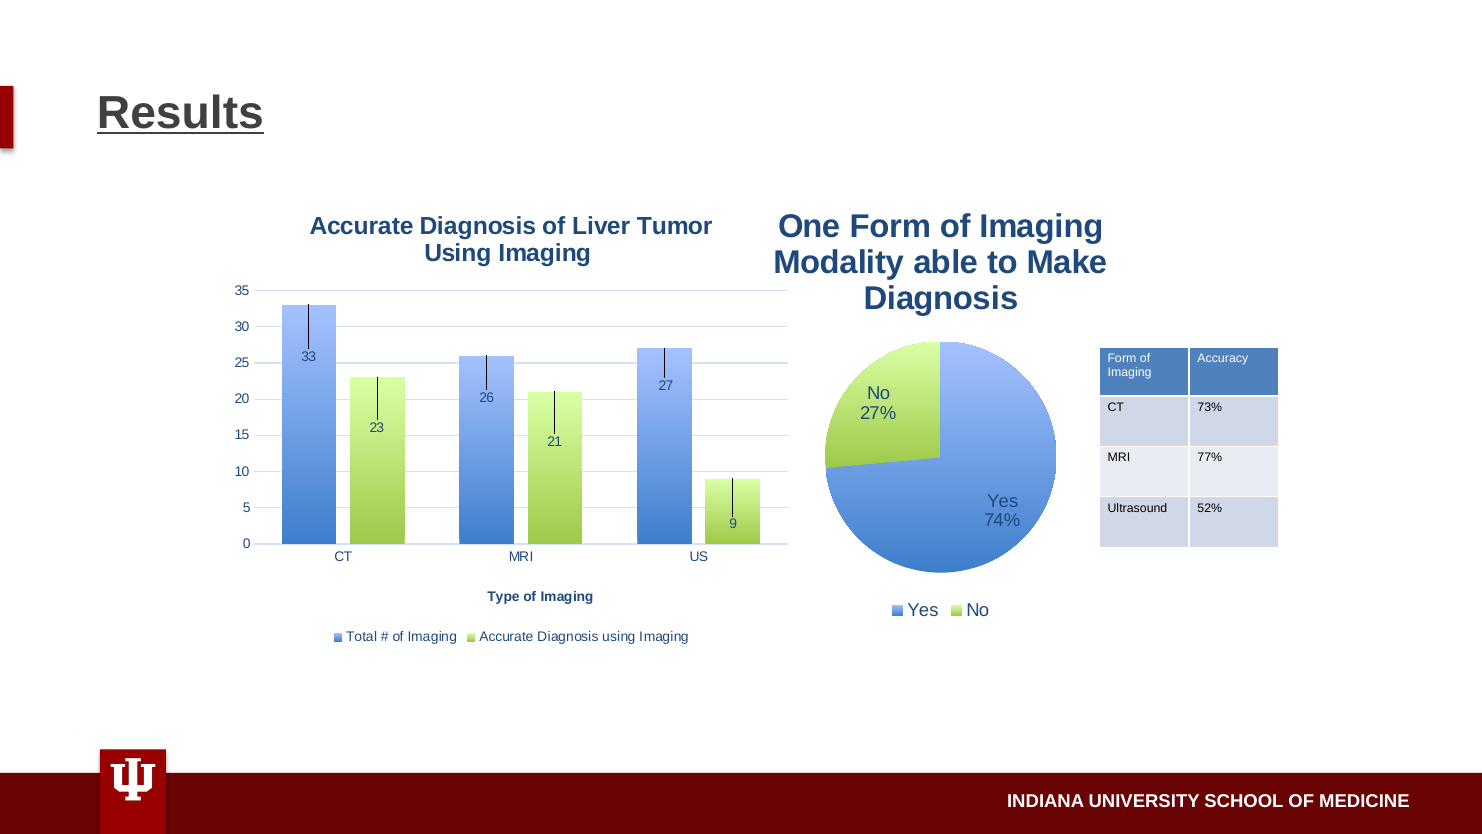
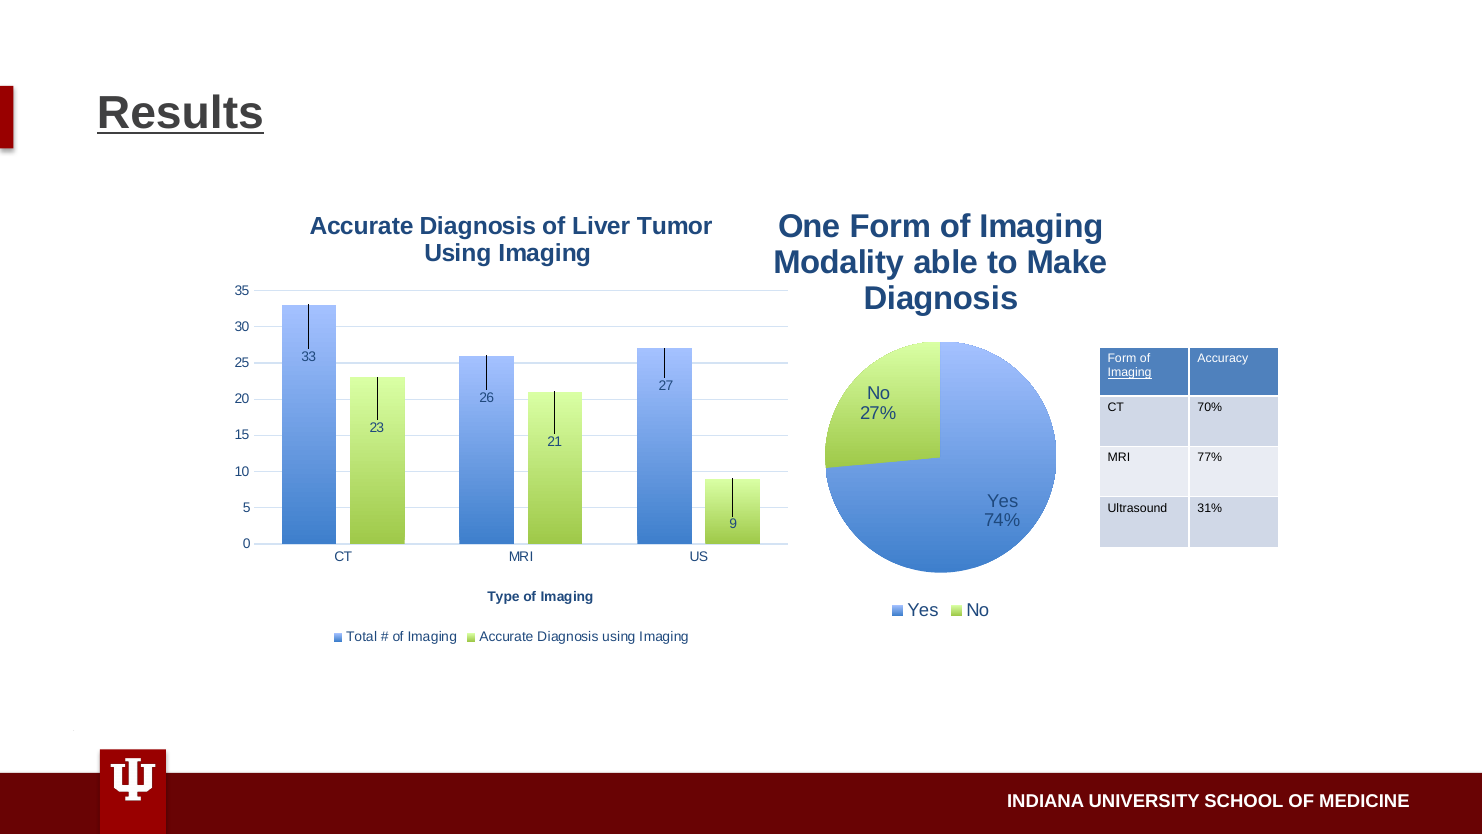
Imaging underline: none -> present (1130, 373)
73%: 73% -> 70% (1210, 407)
52%: 52% -> 31% (1210, 508)
